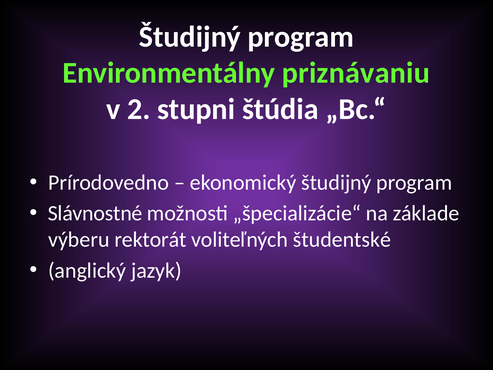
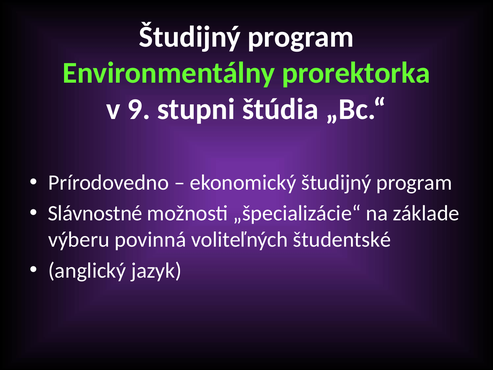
priznávaniu: priznávaniu -> prorektorka (356, 73)
2: 2 -> 9 (139, 109)
rektorát: rektorát -> povinná (150, 240)
